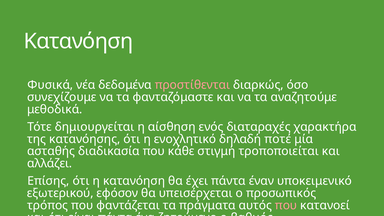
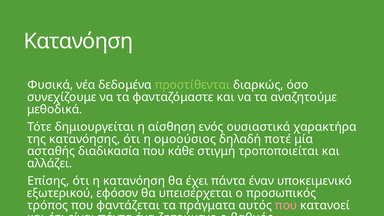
προστίθενται colour: pink -> light green (192, 85)
διαταραχές: διαταραχές -> ουσιαστικά (259, 127)
ενοχλητικό: ενοχλητικό -> ομοούσιος (185, 139)
